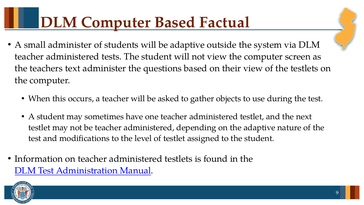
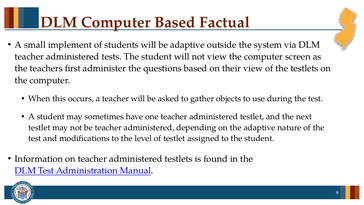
small administer: administer -> implement (70, 45)
text: text -> first (73, 68)
